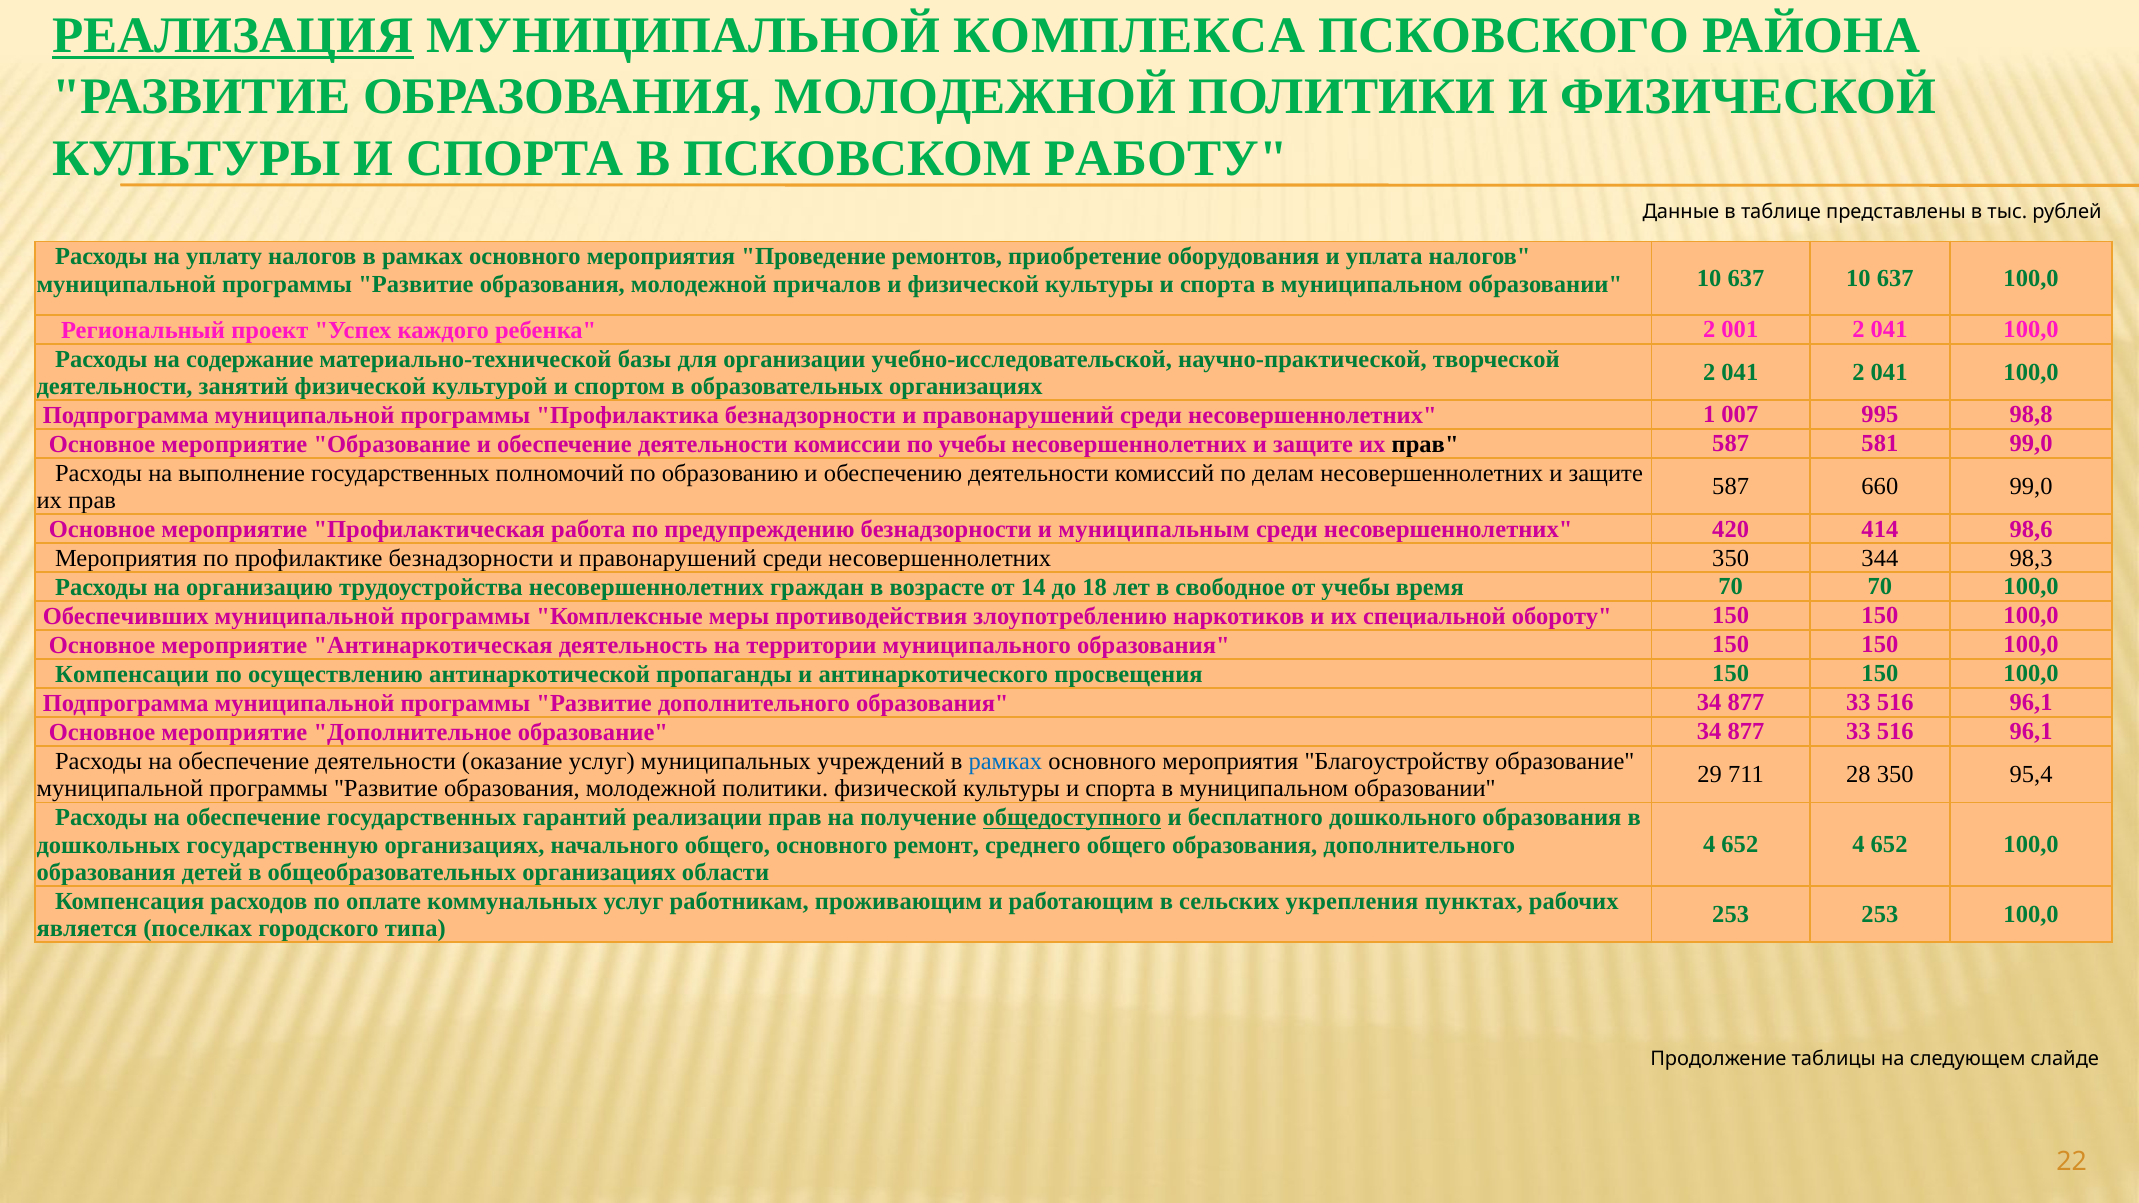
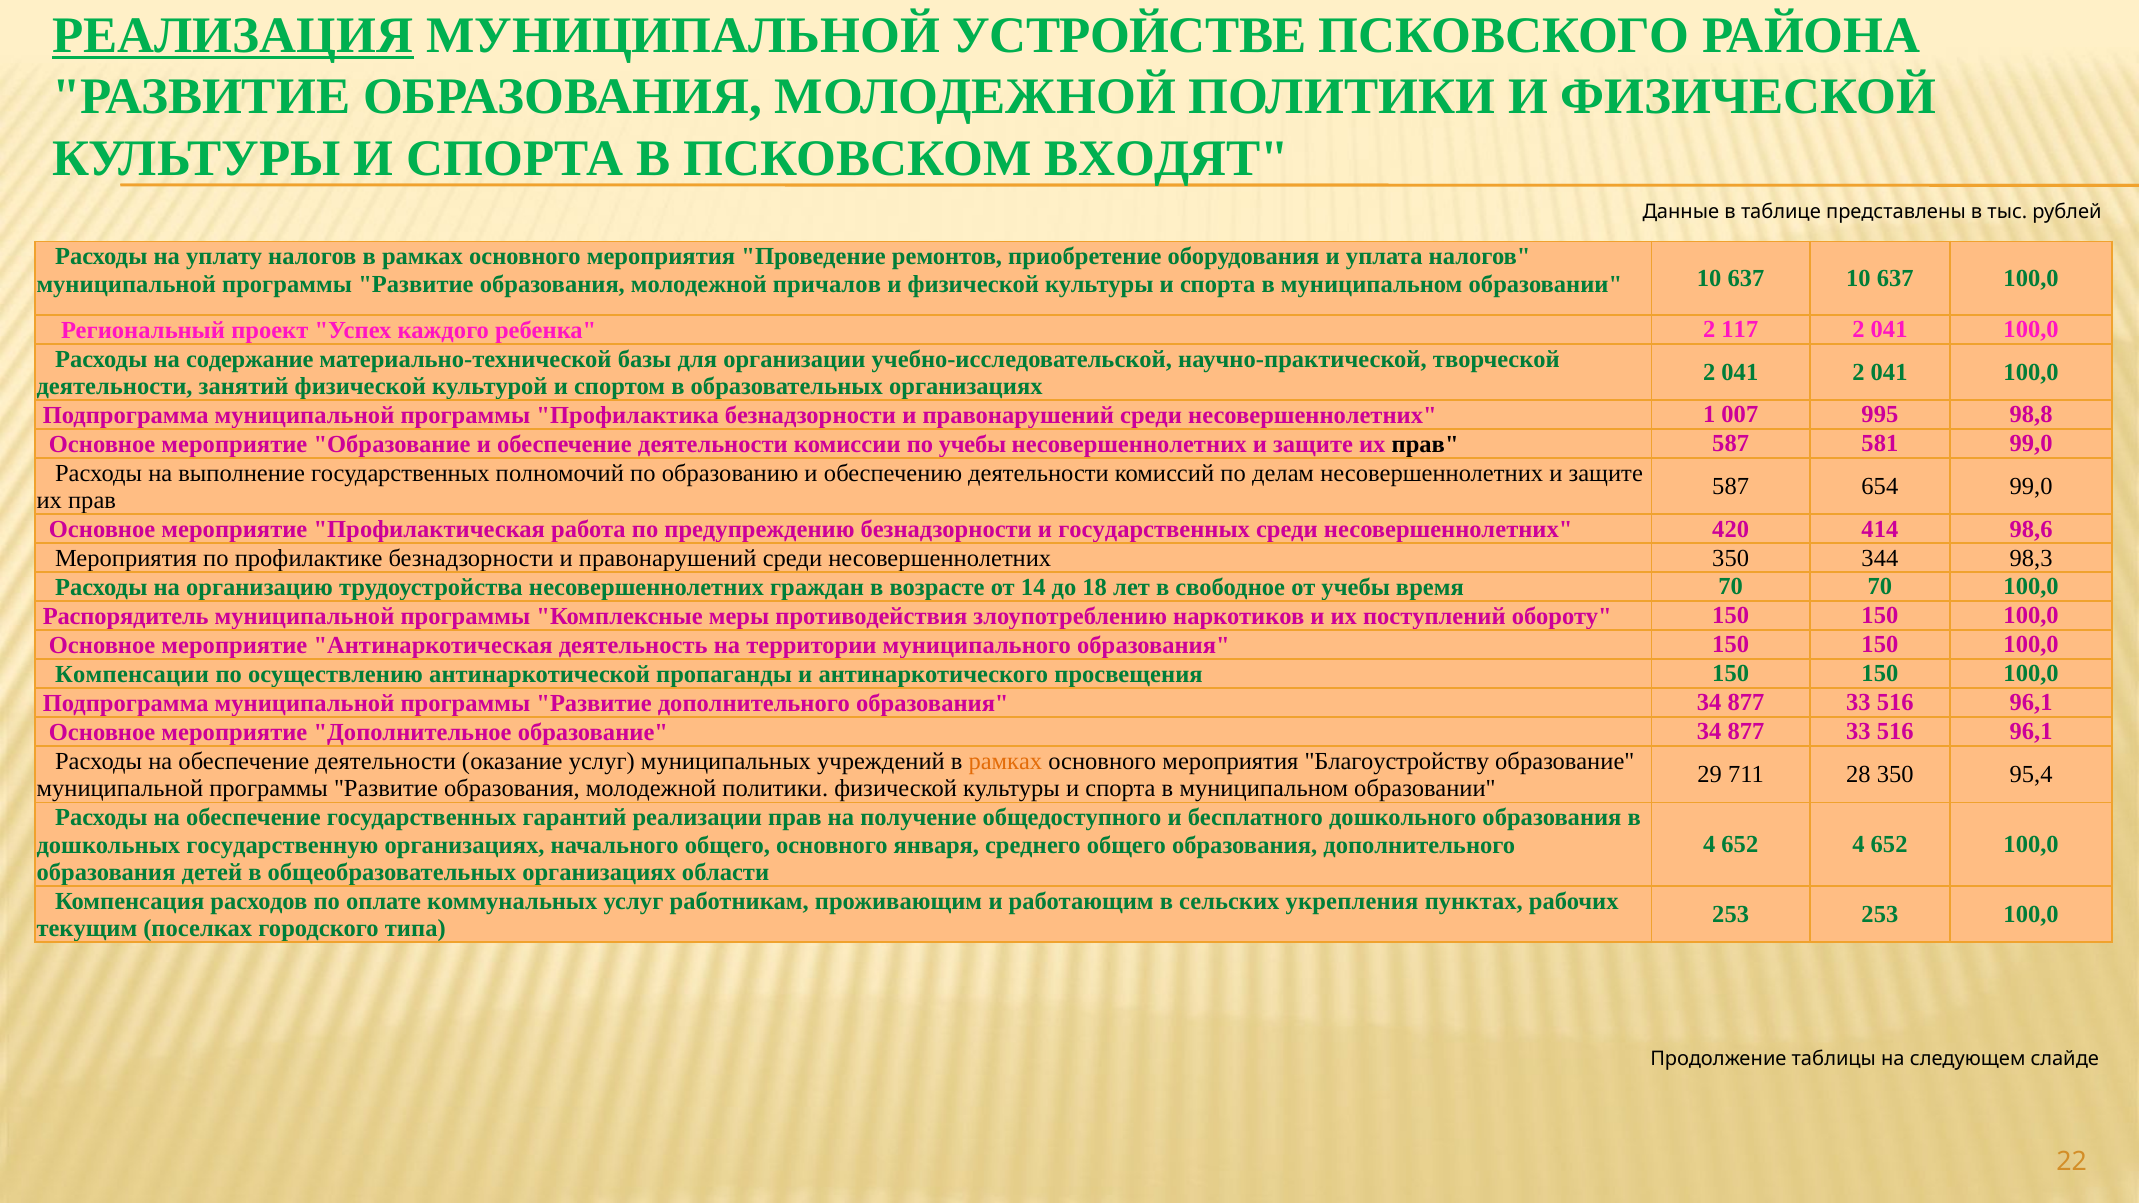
КОМПЛЕКСА: КОМПЛЕКСА -> УСТРОЙСТВЕ (1130, 35)
РАБОТУ: РАБОТУ -> ВХОДЯТ (1166, 158)
001: 001 -> 117 (1740, 329)
660: 660 -> 654 (1880, 486)
и муниципальным: муниципальным -> государственных (1154, 530)
Обеспечивших: Обеспечивших -> Распорядитель (126, 617)
специальной: специальной -> поступлений (1434, 617)
рамках colour: blue -> orange (1005, 762)
общедоступного underline: present -> none (1072, 818)
ремонт: ремонт -> января (936, 845)
является: является -> текущим (87, 929)
